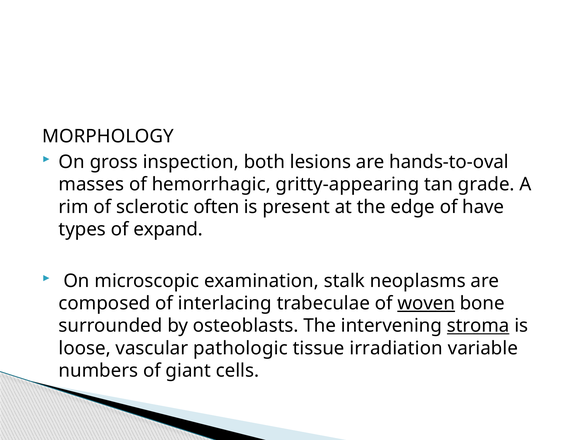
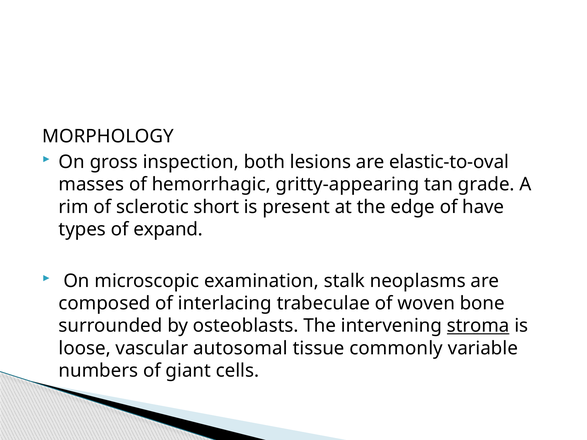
hands-to-oval: hands-to-oval -> elastic-to-oval (449, 162)
often: often -> short (216, 207)
woven underline: present -> none (426, 303)
pathologic: pathologic -> autosomal (240, 348)
irradiation: irradiation -> commonly (396, 348)
